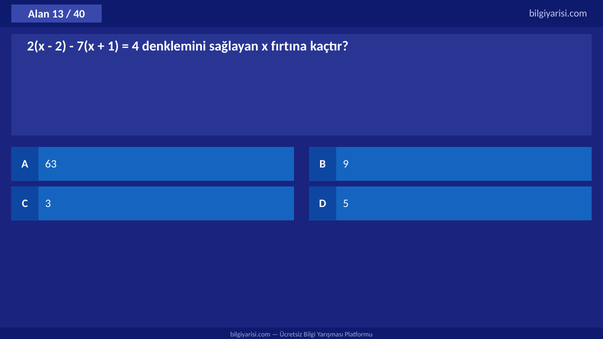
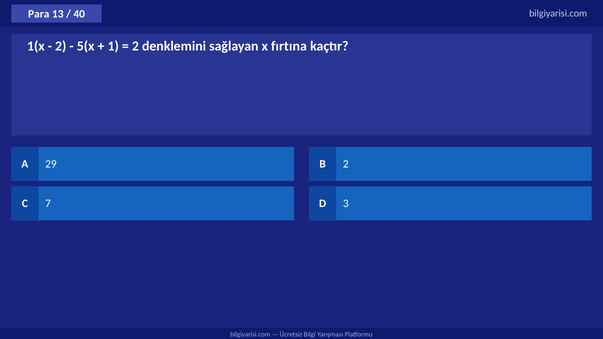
Alan: Alan -> Para (39, 14)
2(x: 2(x -> 1(x (36, 46)
7(x: 7(x -> 5(x (86, 46)
4: 4 -> 2 (135, 46)
63: 63 -> 29 (51, 164)
B 9: 9 -> 2 (346, 164)
3: 3 -> 7 (48, 204)
5: 5 -> 3 (346, 204)
